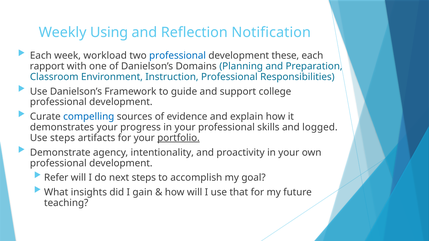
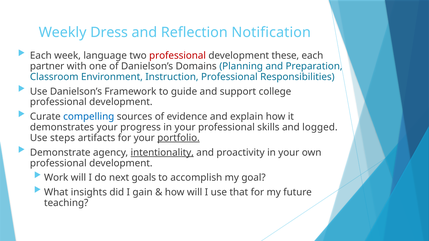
Using: Using -> Dress (109, 33)
workload: workload -> language (105, 56)
professional colour: blue -> red (178, 56)
rapport: rapport -> partner (47, 66)
intentionality underline: none -> present (162, 153)
Refer: Refer -> Work (56, 178)
next steps: steps -> goals (144, 178)
